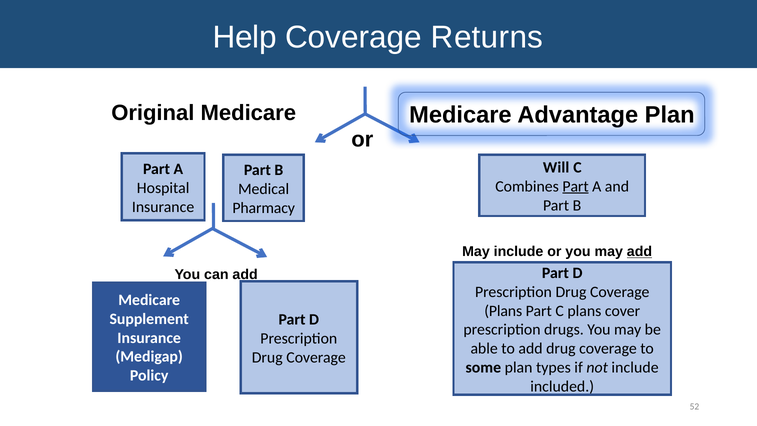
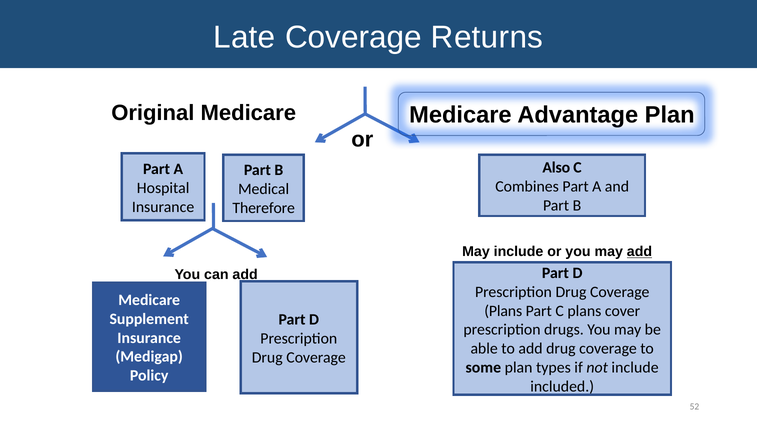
Help: Help -> Late (244, 37)
Will: Will -> Also (556, 167)
Part underline: present -> none (576, 186)
Pharmacy: Pharmacy -> Therefore (264, 208)
